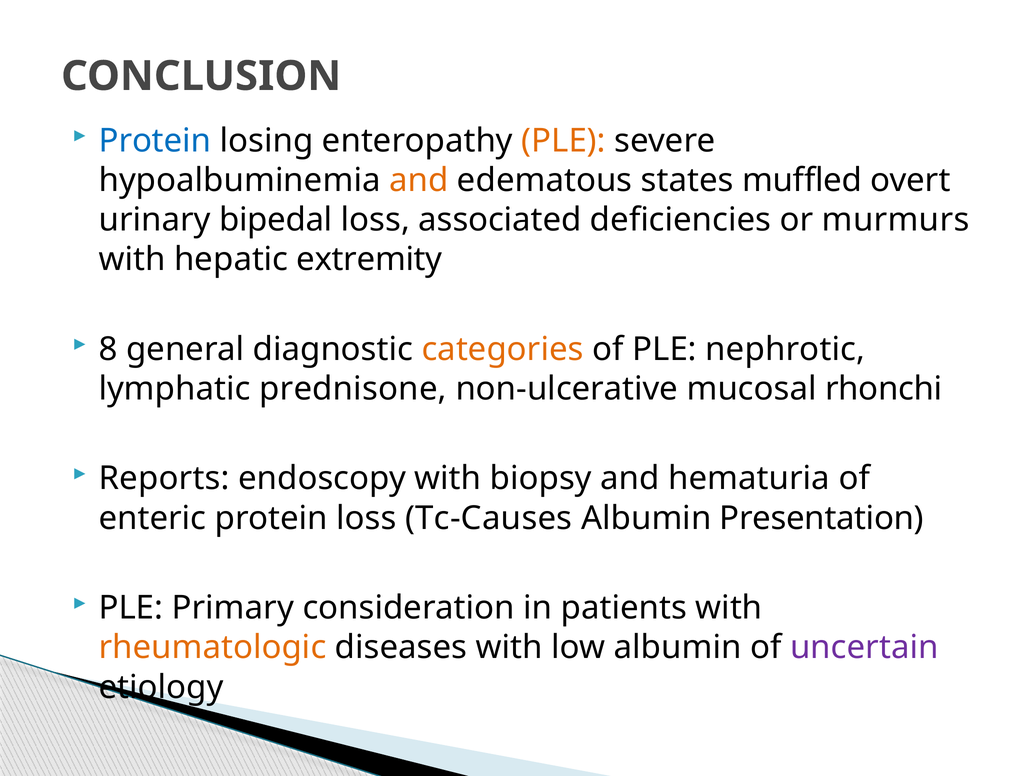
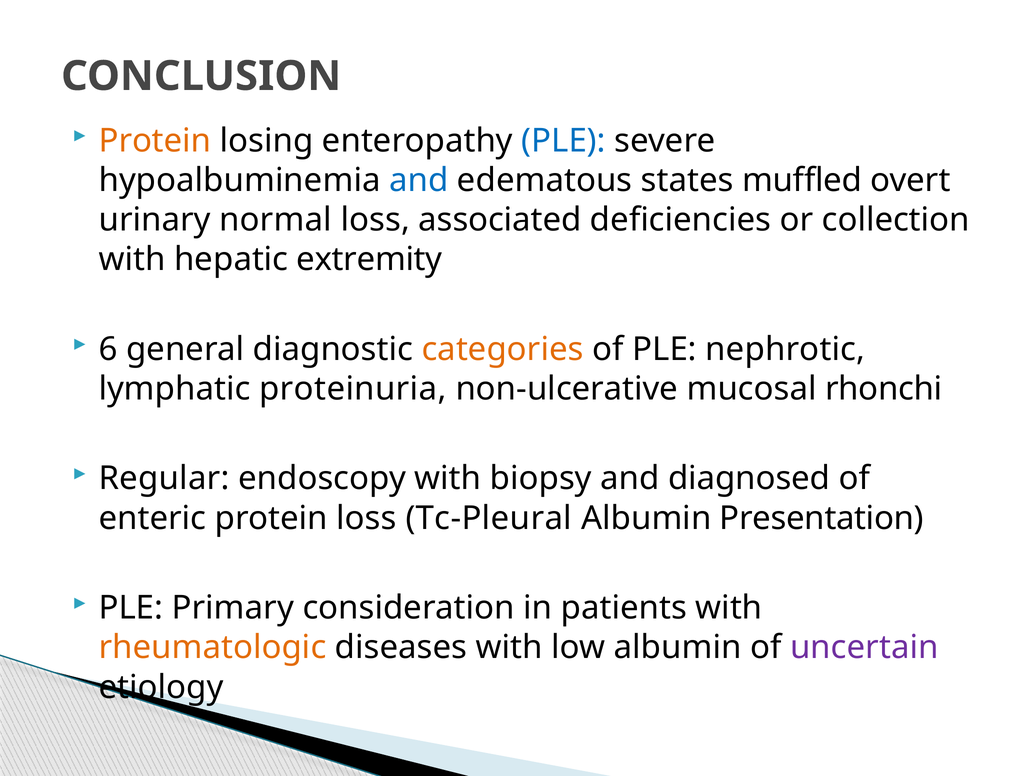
Protein colour: blue -> orange (155, 141)
PLE colour: orange -> blue (564, 141)
and colour: orange -> blue (419, 180)
bipedal: bipedal -> normal (276, 220)
murmurs: murmurs -> collection (896, 220)
8: 8 -> 6 (108, 349)
prednisone: prednisone -> proteinuria (353, 389)
Reports: Reports -> Regular (164, 479)
hematuria: hematuria -> diagnosed (749, 479)
Tc-Causes: Tc-Causes -> Tc-Pleural (489, 518)
